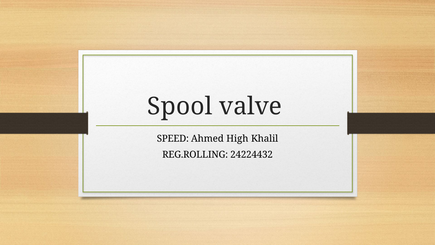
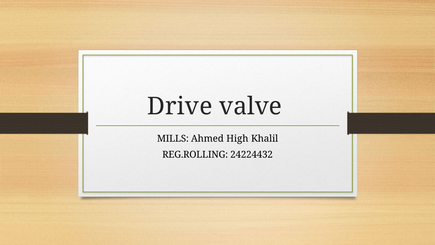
Spool: Spool -> Drive (180, 106)
SPEED: SPEED -> MILLS (173, 139)
